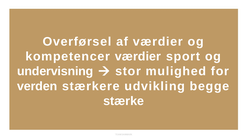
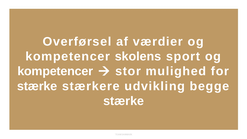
kompetencer værdier: værdier -> skolens (138, 56)
undervisning: undervisning -> kompetencer (55, 71)
verden: verden -> stærke (37, 86)
